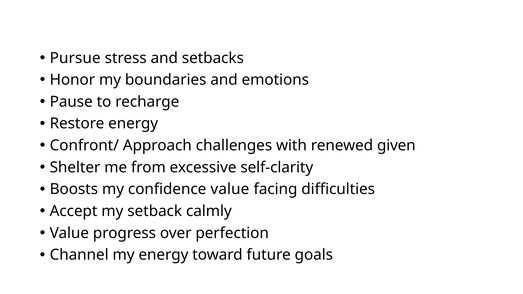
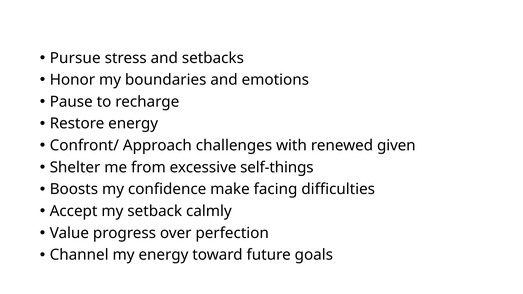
self-clarity: self-clarity -> self-things (277, 168)
confidence value: value -> make (230, 189)
